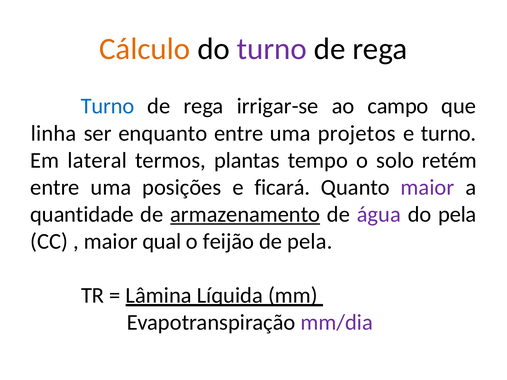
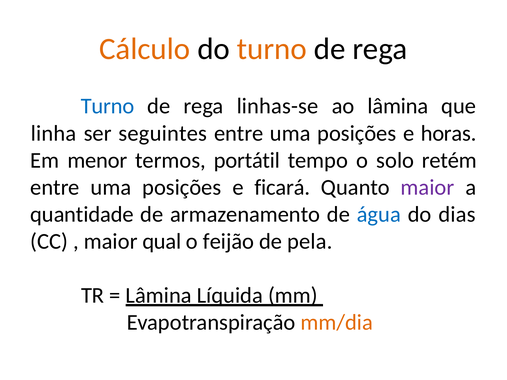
turno colour: purple -> orange (272, 49)
irrigar-se: irrigar-se -> linhas-se (278, 106)
ao campo: campo -> lâmina (398, 106)
enquanto: enquanto -> seguintes (163, 133)
projetos: projetos -> posições (357, 133)
e turno: turno -> horas (449, 133)
lateral: lateral -> menor (97, 160)
plantas: plantas -> portátil (247, 160)
armazenamento underline: present -> none (245, 214)
água colour: purple -> blue (379, 214)
do pela: pela -> dias (457, 214)
mm/dia colour: purple -> orange (337, 323)
